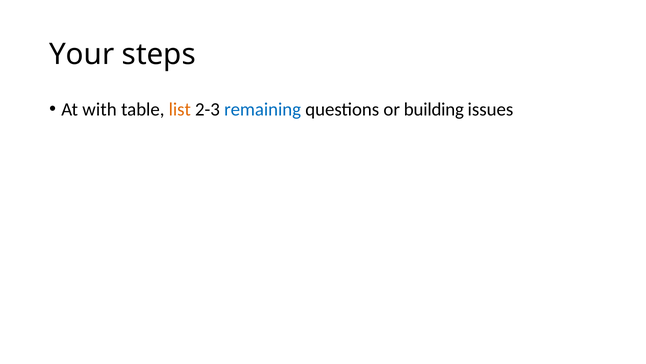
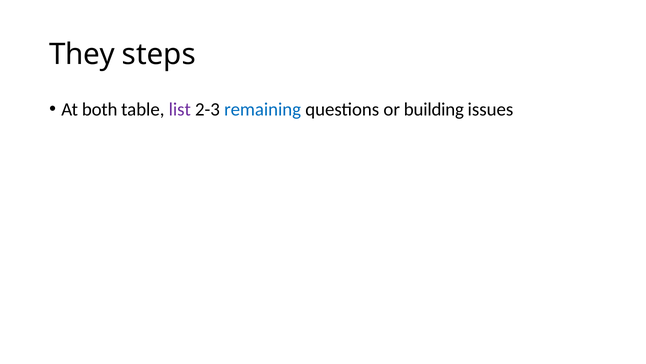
Your: Your -> They (82, 54)
with: with -> both (100, 109)
list colour: orange -> purple (180, 109)
